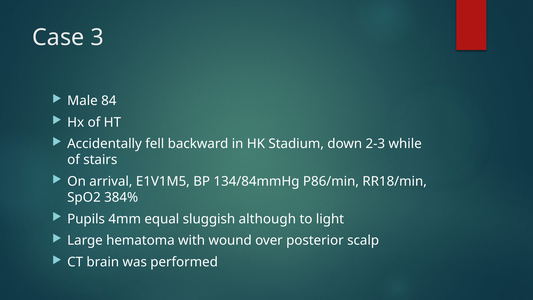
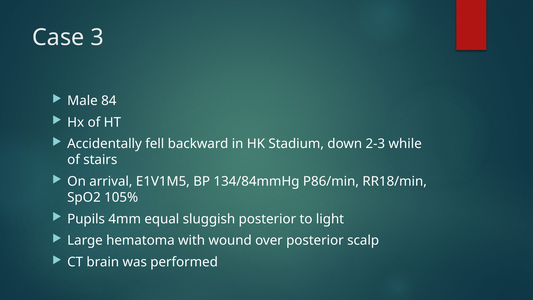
384%: 384% -> 105% (121, 197)
sluggish although: although -> posterior (267, 219)
